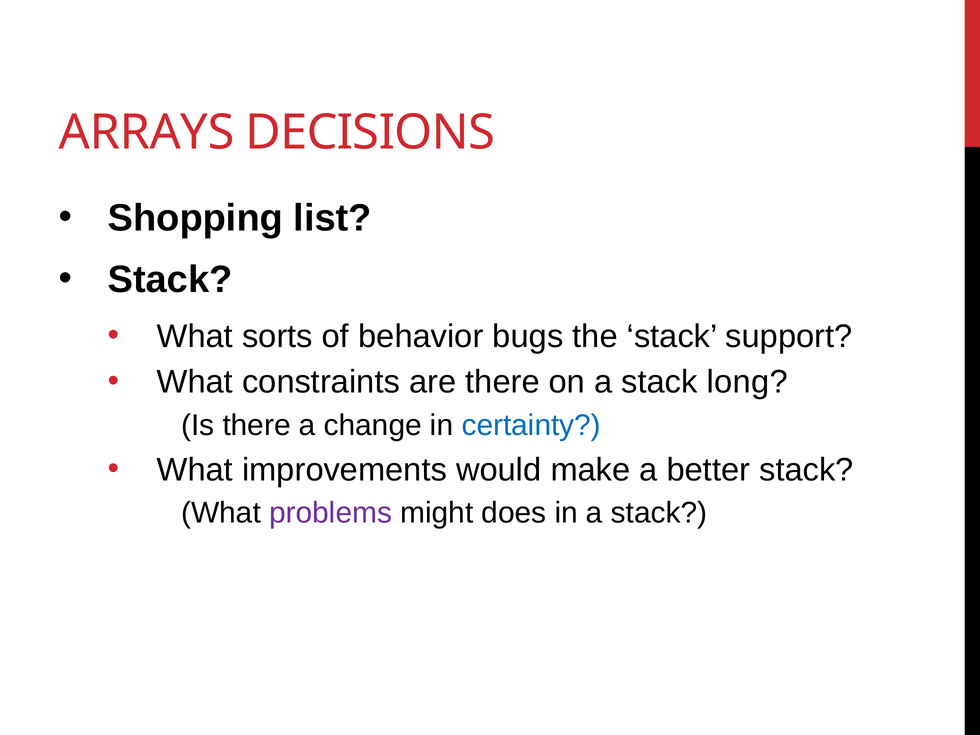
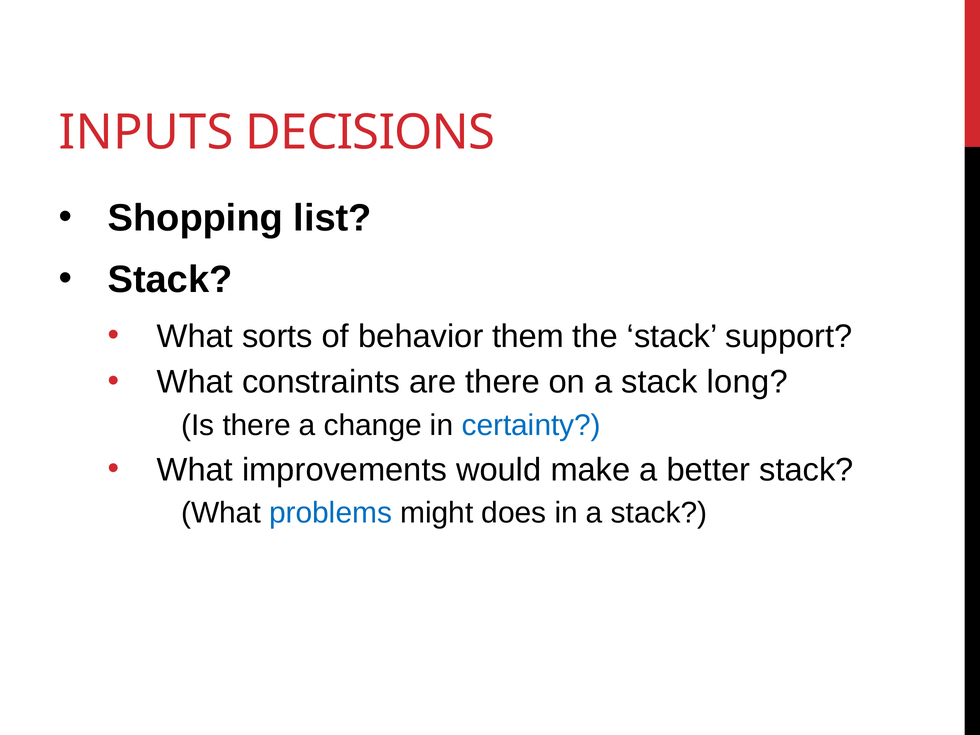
ARRAYS: ARRAYS -> INPUTS (146, 132)
bugs: bugs -> them (528, 336)
problems colour: purple -> blue (331, 513)
